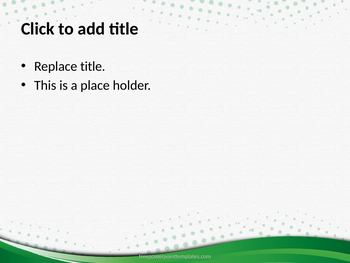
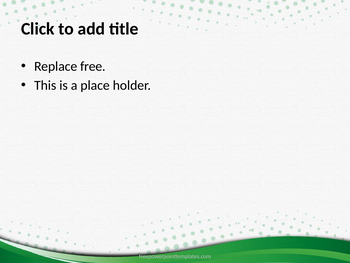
Replace title: title -> free (93, 66)
